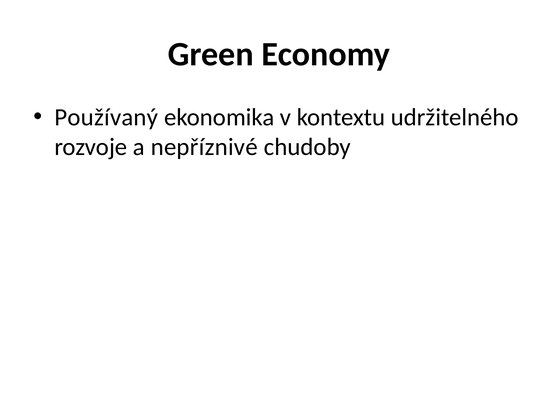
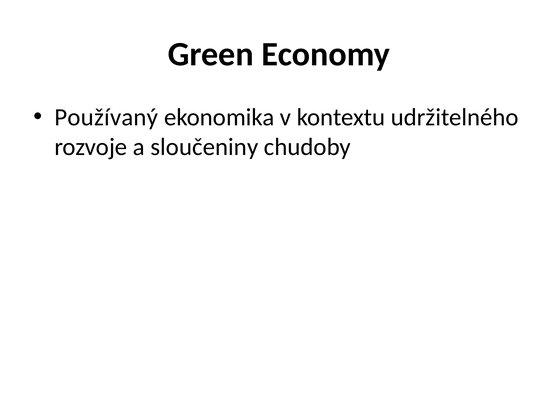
nepříznivé: nepříznivé -> sloučeniny (204, 147)
